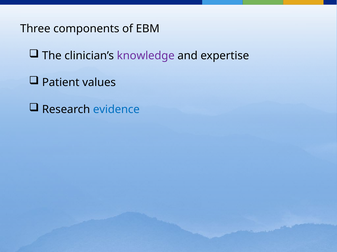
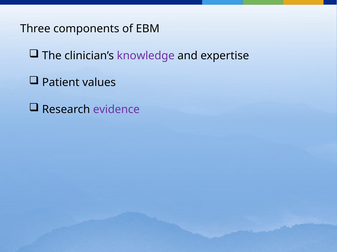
evidence colour: blue -> purple (116, 110)
